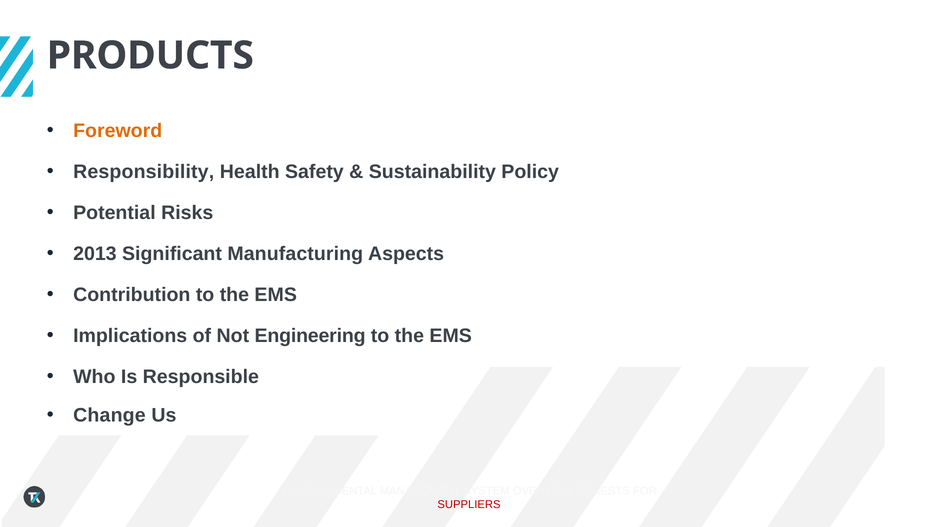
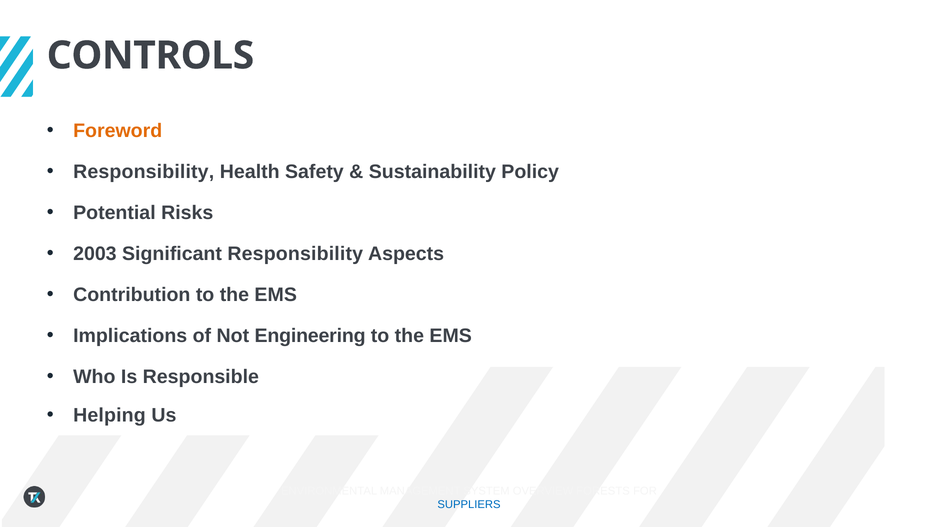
PRODUCTS: PRODUCTS -> CONTROLS (150, 56)
2013: 2013 -> 2003 (95, 254)
Significant Manufacturing: Manufacturing -> Responsibility (295, 254)
Change: Change -> Helping (109, 416)
SUPPLIERS colour: red -> blue (469, 505)
